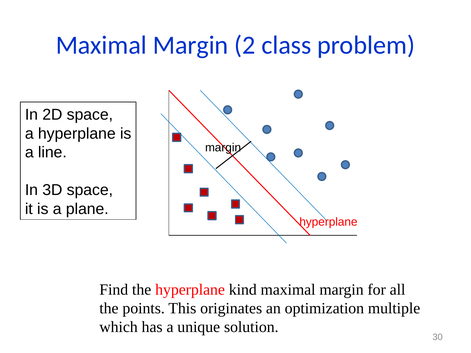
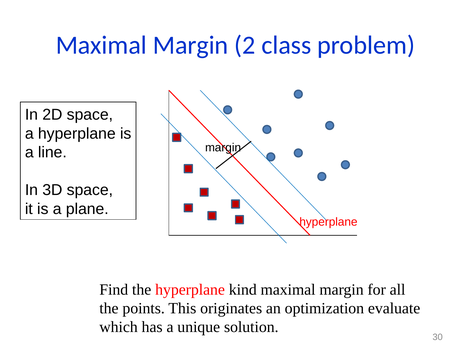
multiple: multiple -> evaluate (394, 309)
